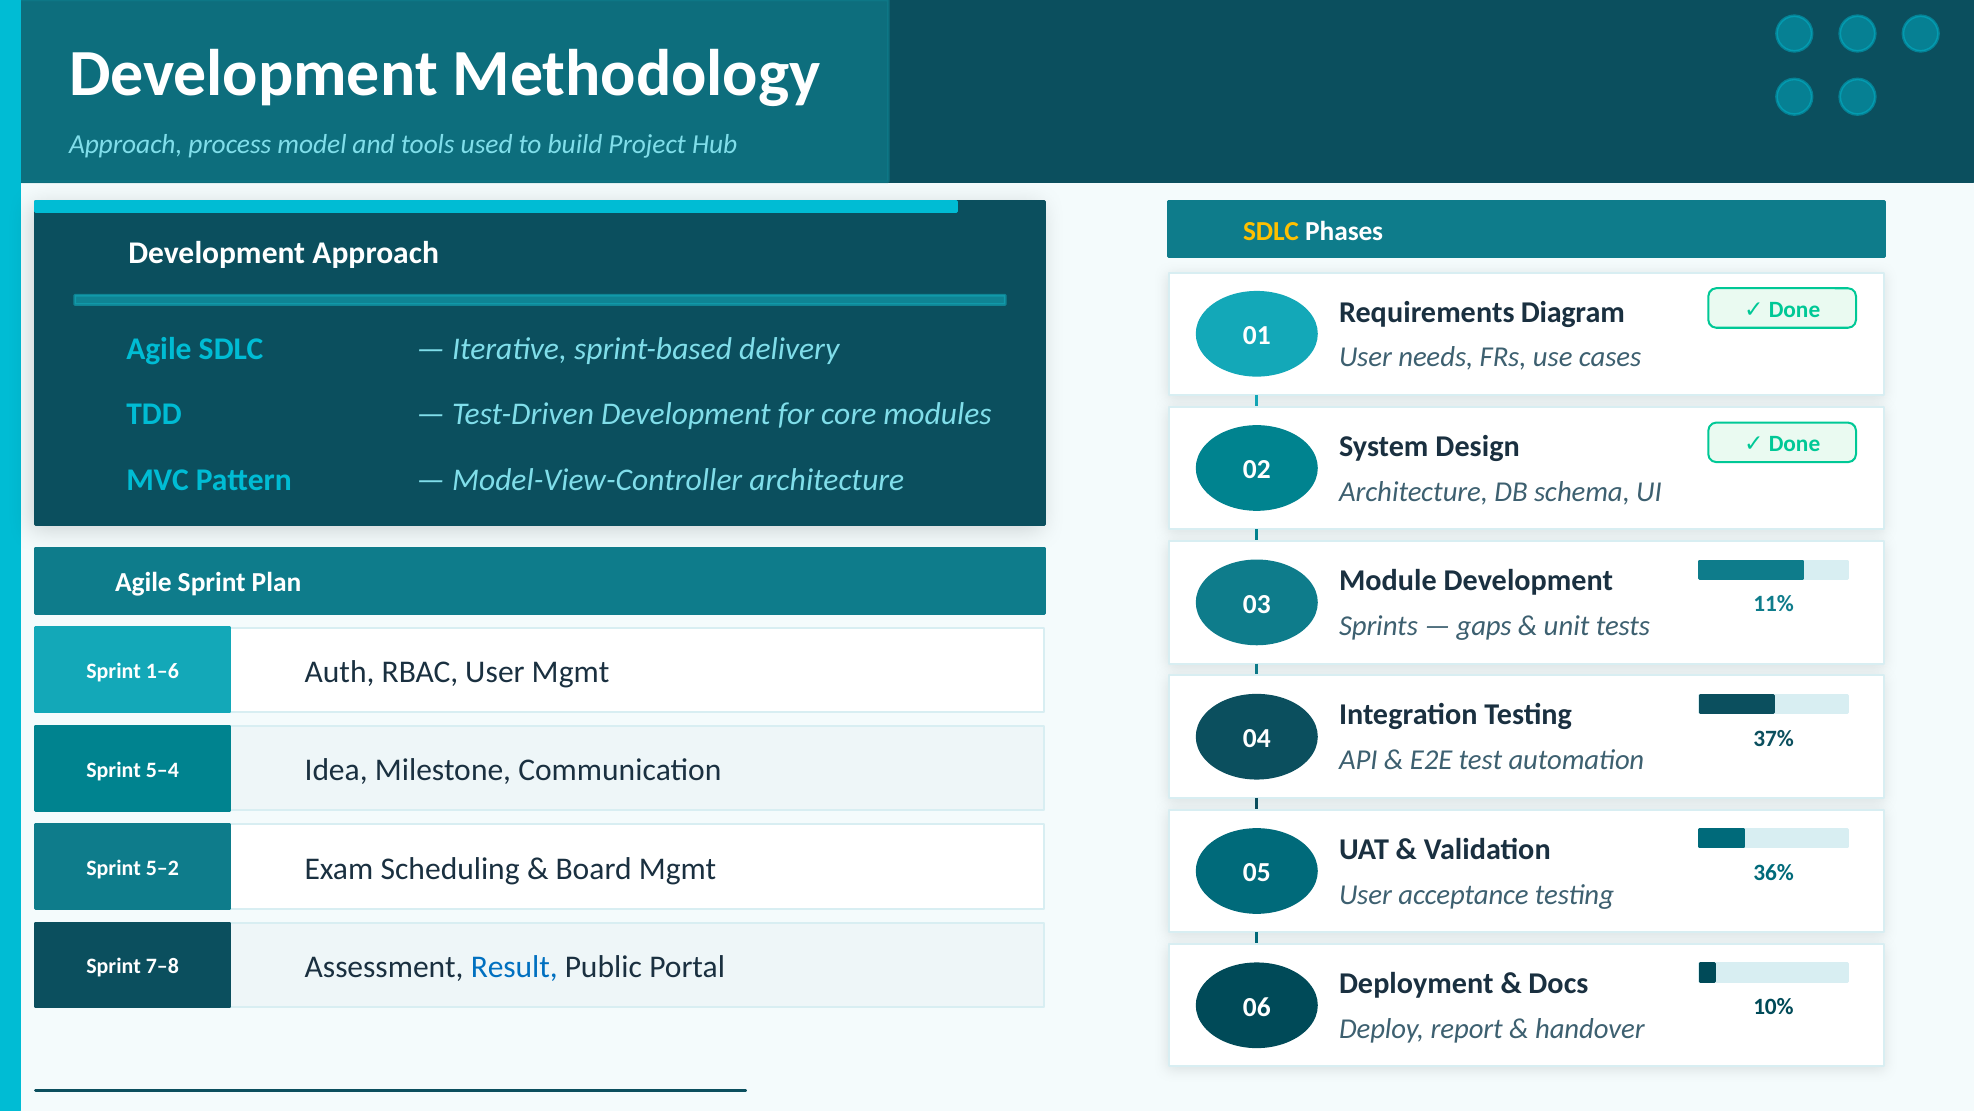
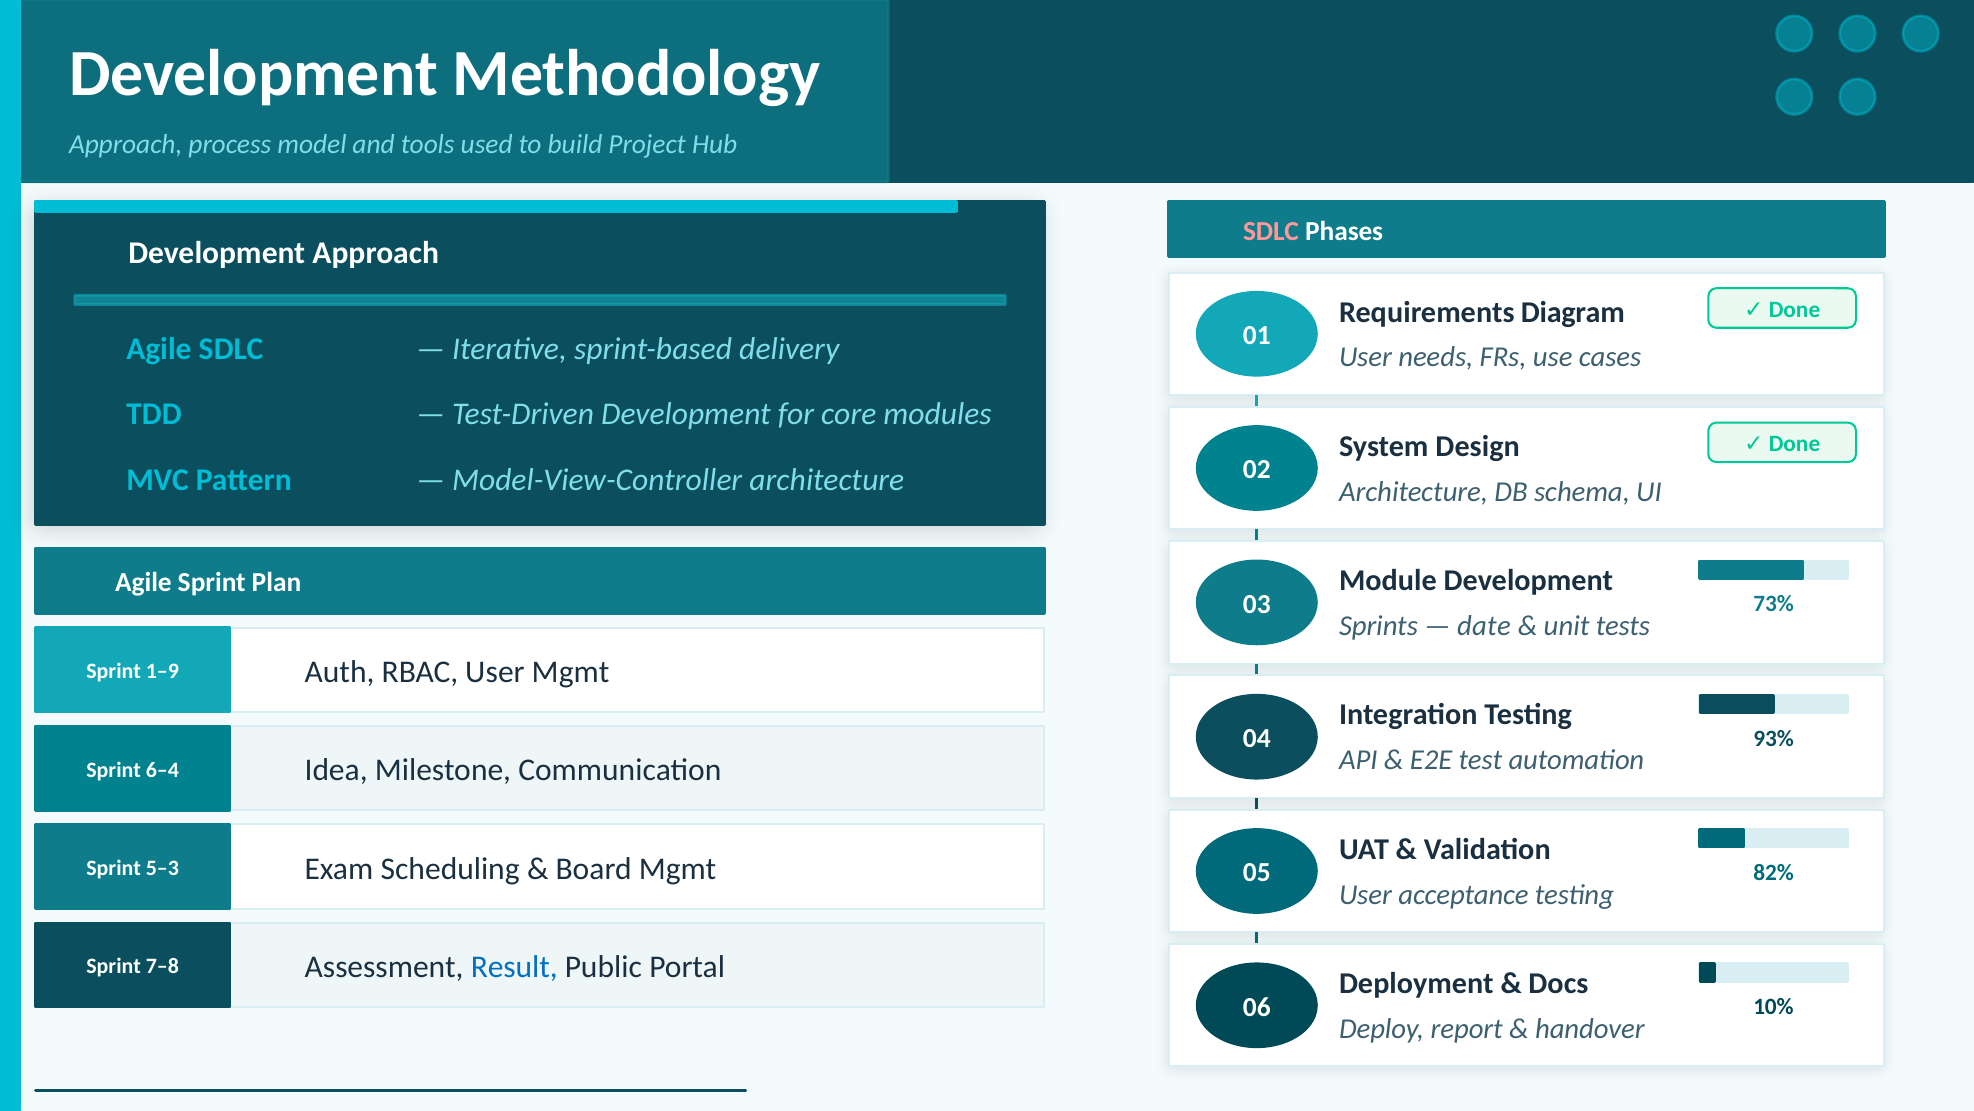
SDLC colour: yellow -> pink (1271, 231)
11%: 11% -> 73% (1774, 604)
gaps: gaps -> date (1484, 626)
1–6: 1–6 -> 1–9 (162, 671)
37%: 37% -> 93% (1774, 738)
5–4: 5–4 -> 6–4 (162, 769)
5–2: 5–2 -> 5–3 (162, 868)
36%: 36% -> 82% (1774, 872)
